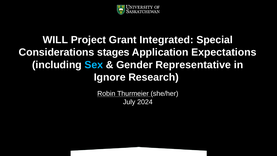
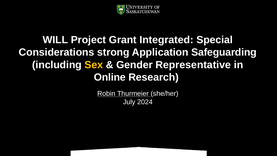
stages: stages -> strong (113, 52)
Expectations: Expectations -> Safeguarding (224, 52)
Sex colour: light blue -> yellow (94, 65)
Ignore: Ignore -> Online (110, 77)
